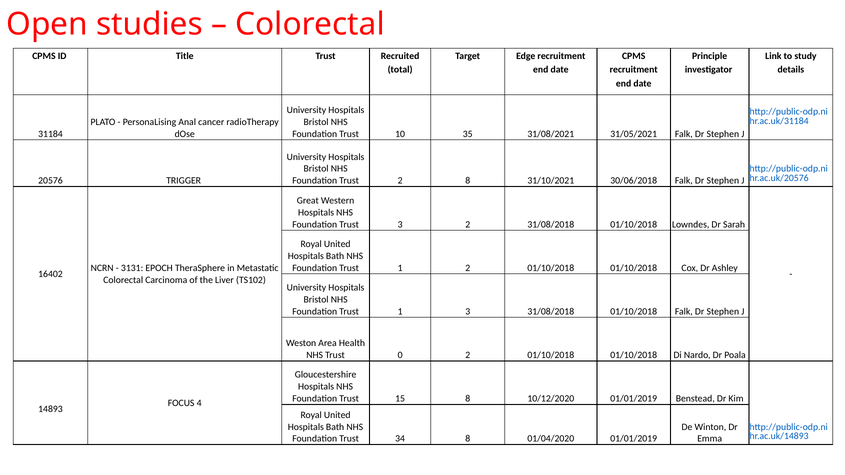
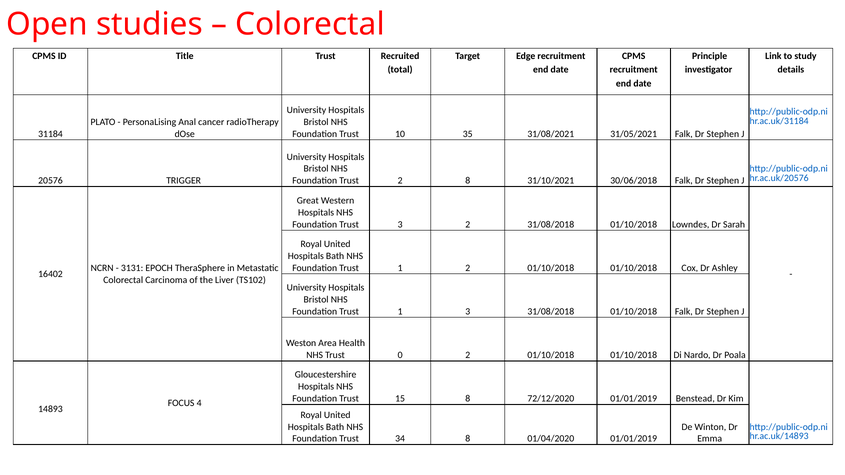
10/12/2020: 10/12/2020 -> 72/12/2020 (551, 399)
